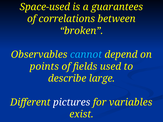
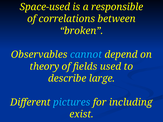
guarantees: guarantees -> responsible (117, 7)
points: points -> theory (44, 67)
pictures colour: white -> light blue (72, 102)
variables: variables -> including (131, 102)
